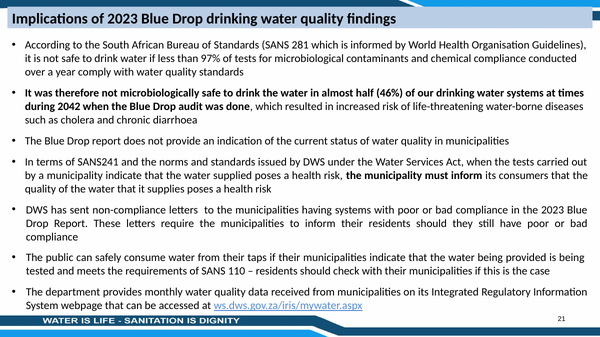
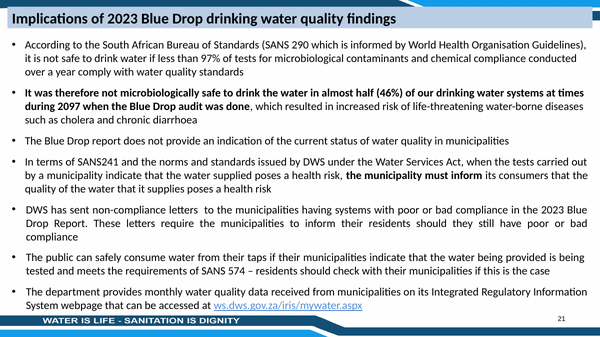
281: 281 -> 290 (300, 45)
2042: 2042 -> 2097 (69, 107)
110: 110 -> 574 (237, 272)
